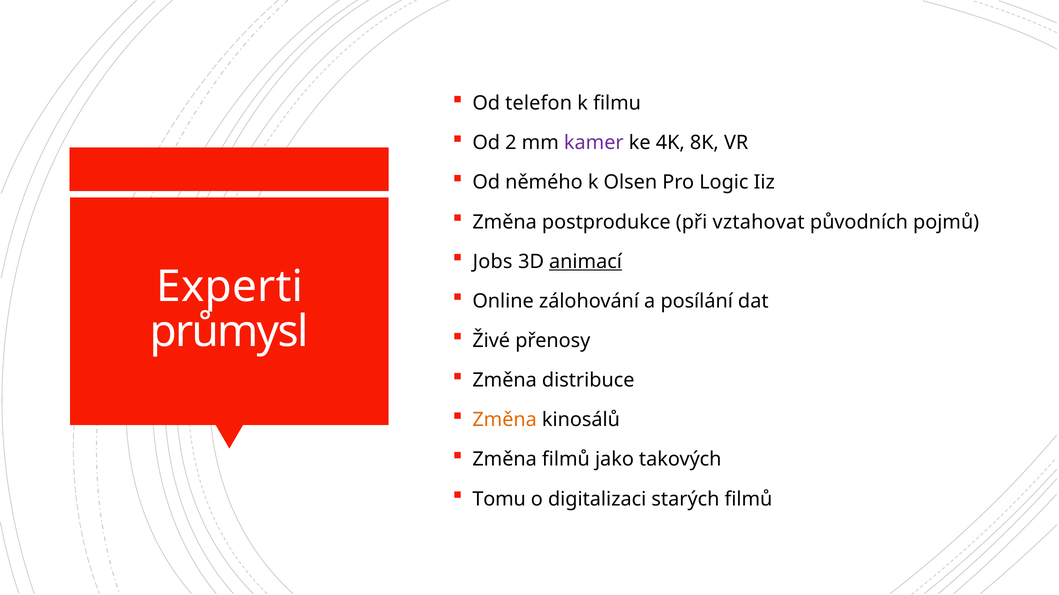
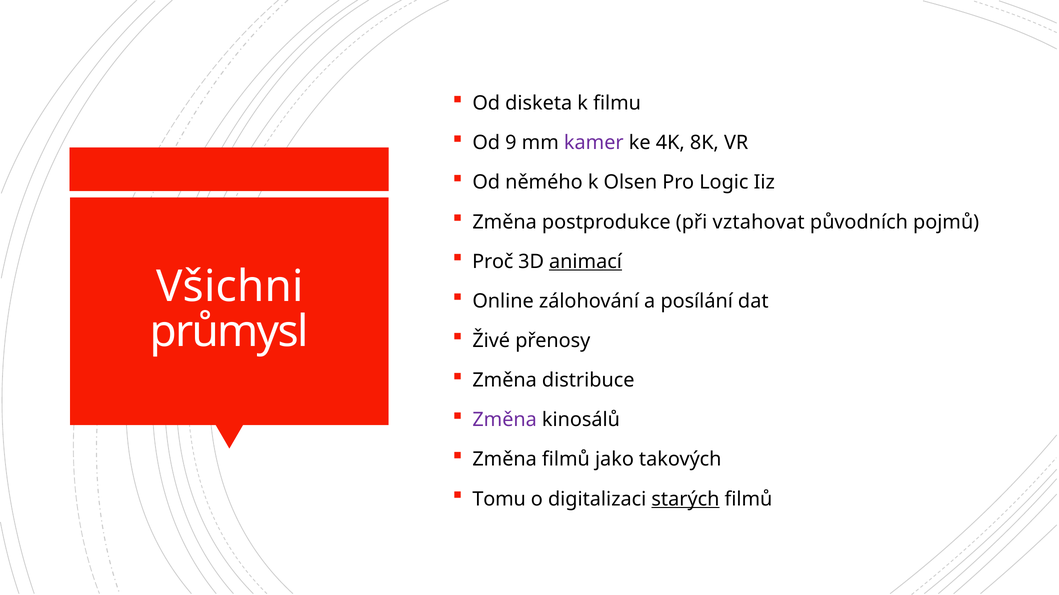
telefon: telefon -> disketa (539, 103)
2: 2 -> 9 (511, 143)
Jobs: Jobs -> Proč (493, 262)
Experti: Experti -> Všichni (230, 287)
Změna colour: orange -> purple (505, 420)
starých underline: none -> present (685, 500)
